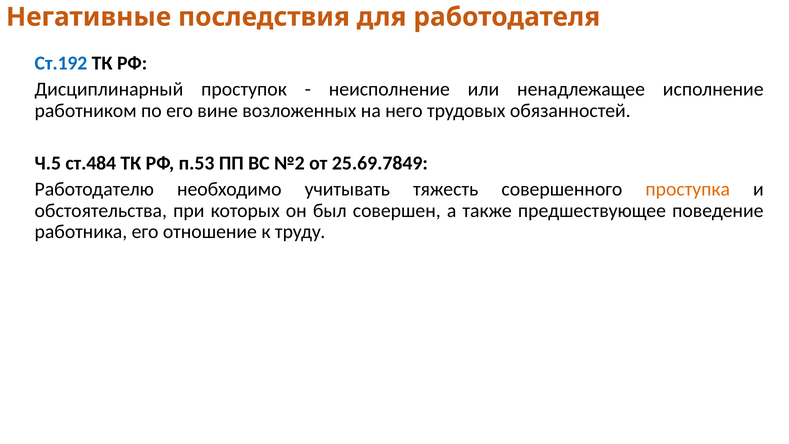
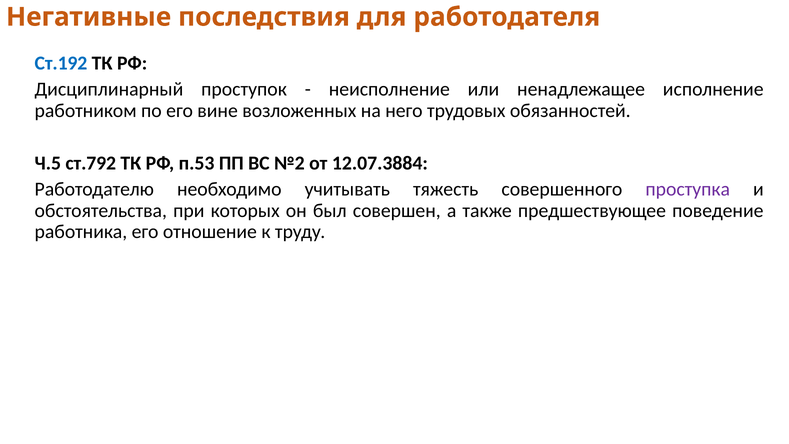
ст.484: ст.484 -> ст.792 (91, 163)
25.69.7849: 25.69.7849 -> 12.07.3884 (380, 163)
проступка colour: orange -> purple (688, 189)
